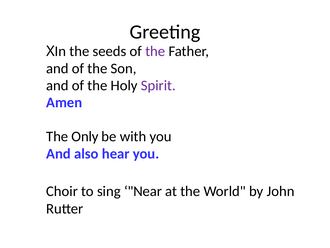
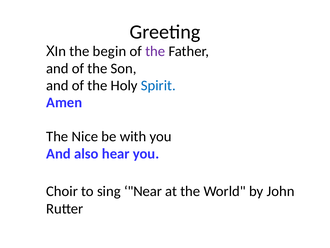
seeds: seeds -> begin (109, 51)
Spirit colour: purple -> blue (158, 85)
Only: Only -> Nice (85, 136)
